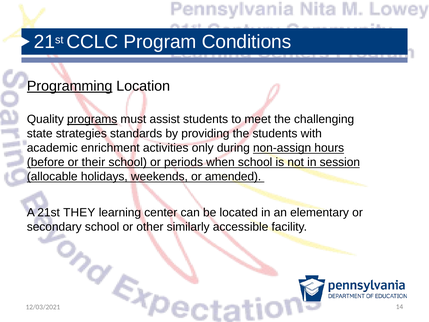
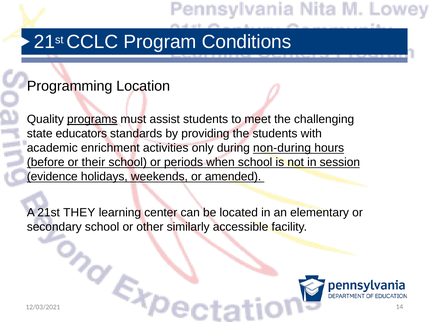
Programming underline: present -> none (70, 86)
strategies: strategies -> educators (81, 134)
non-assign: non-assign -> non-during (282, 148)
allocable: allocable -> evidence (52, 177)
